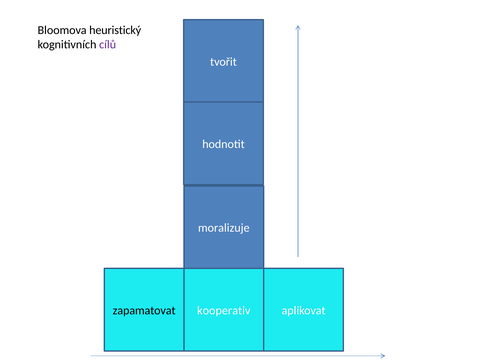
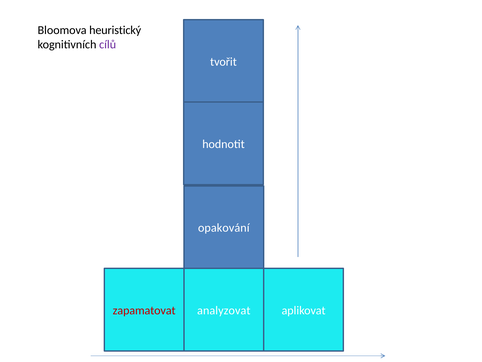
moralizuje: moralizuje -> opakování (224, 228)
zapamatovat colour: black -> red (144, 310)
kooperativ: kooperativ -> analyzovat (224, 310)
